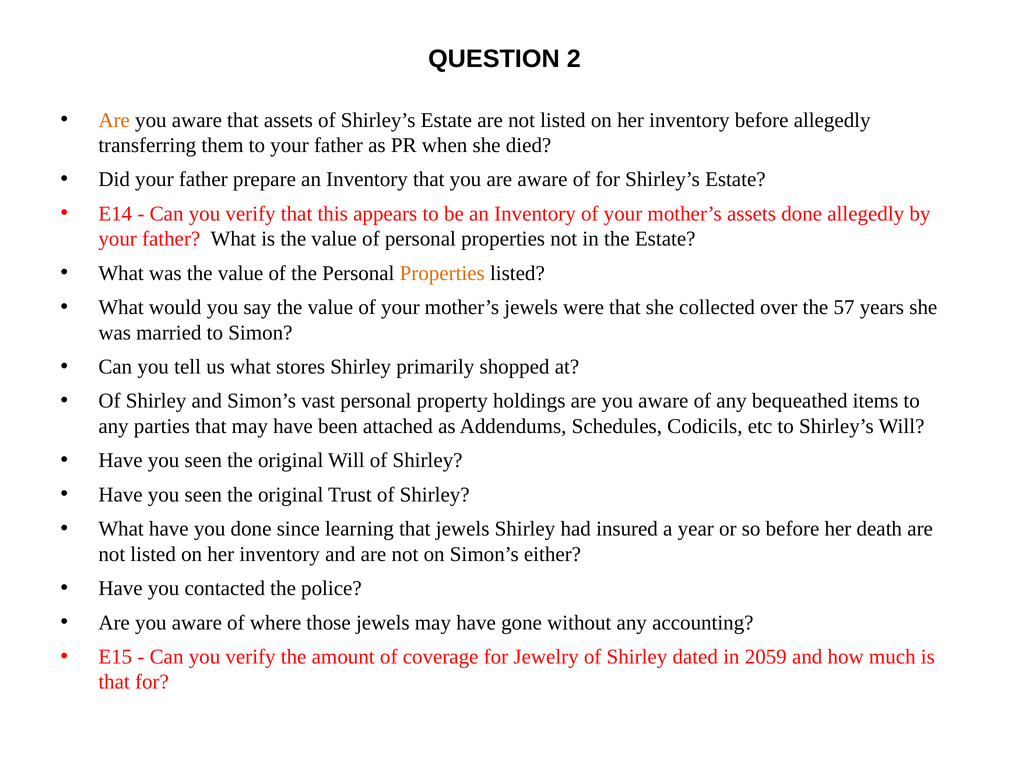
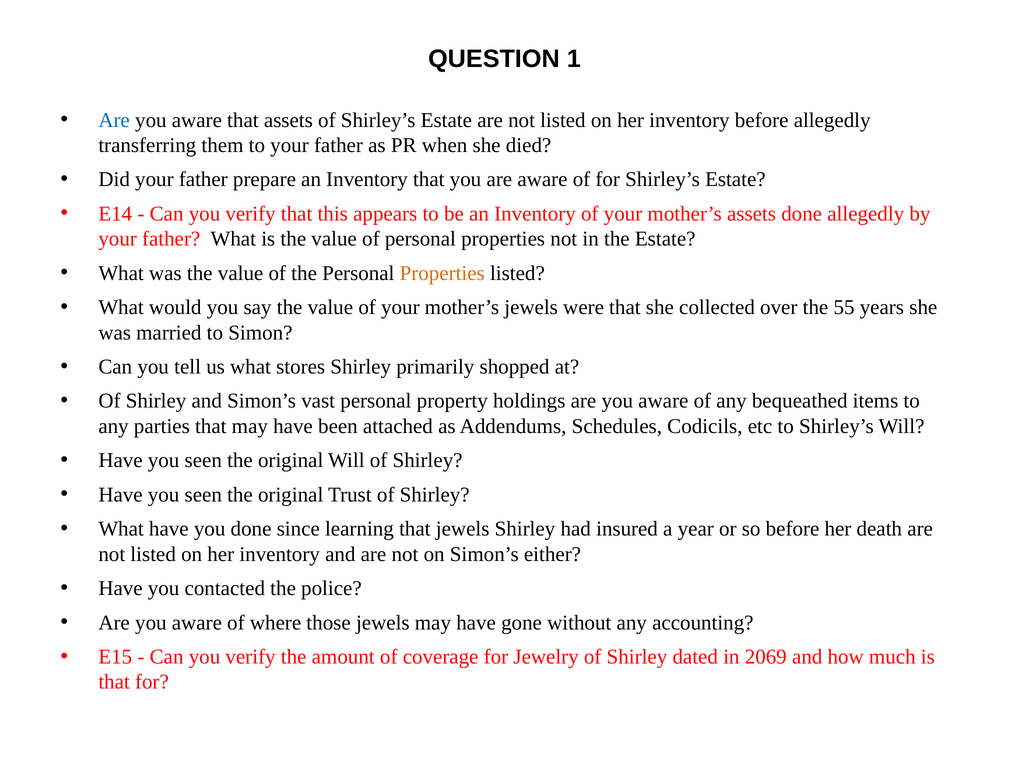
2: 2 -> 1 (574, 59)
Are colour: orange -> blue (114, 120)
57: 57 -> 55 (844, 307)
2059: 2059 -> 2069 (766, 657)
